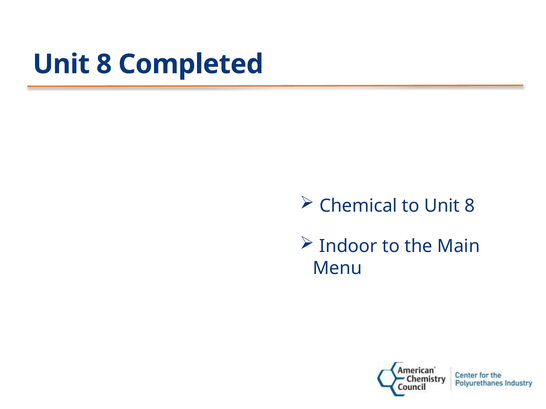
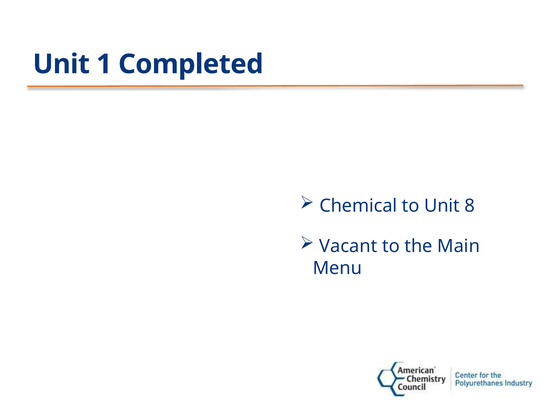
8: 8 -> 1 (104, 64)
Indoor: Indoor -> Vacant (348, 247)
